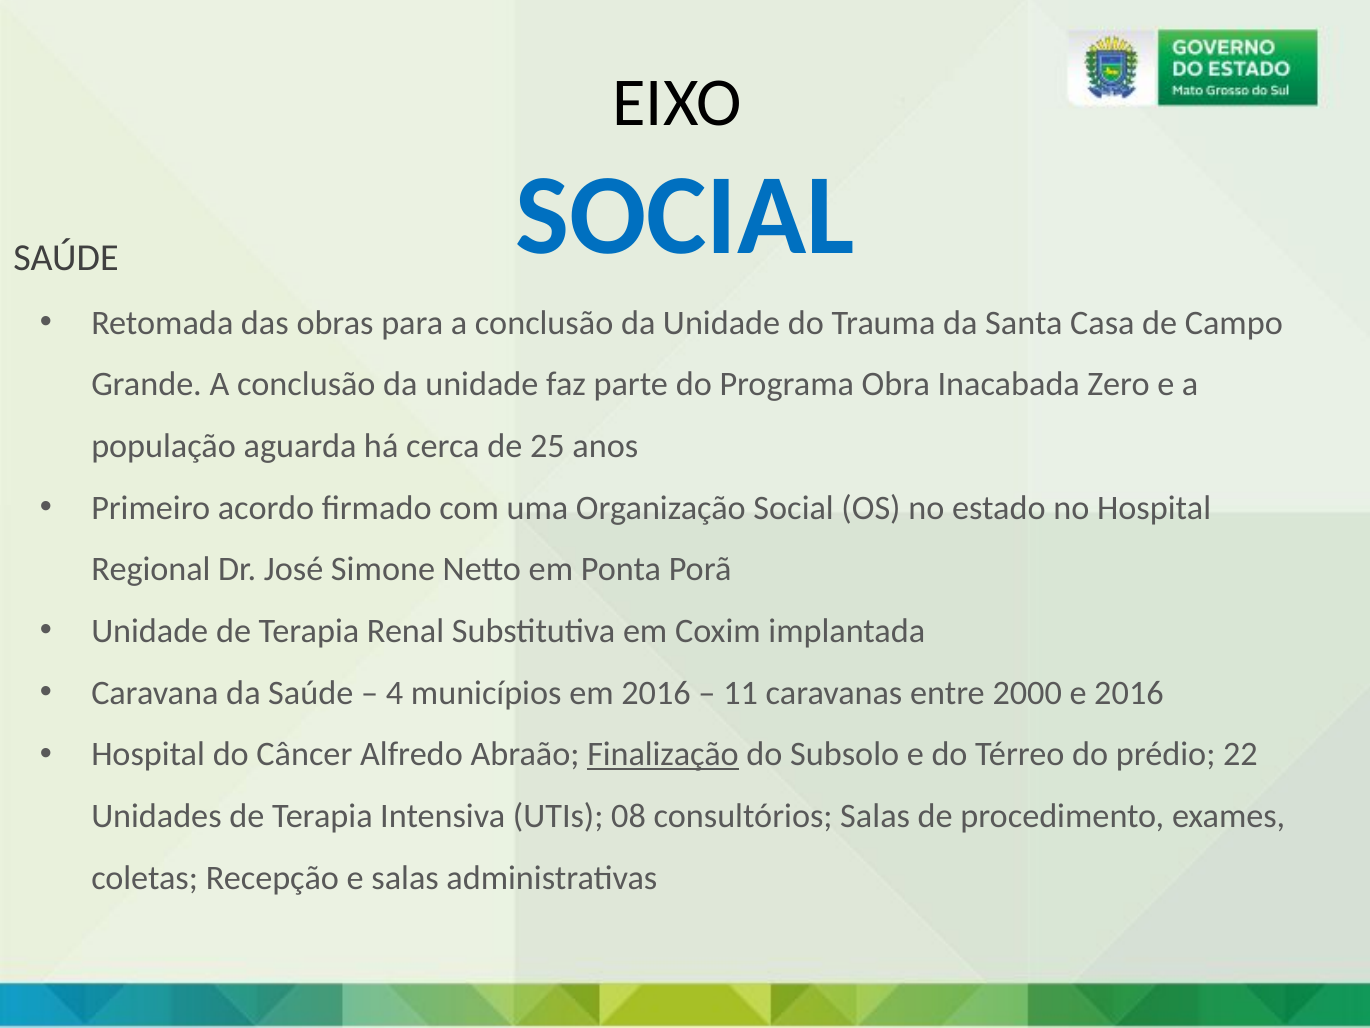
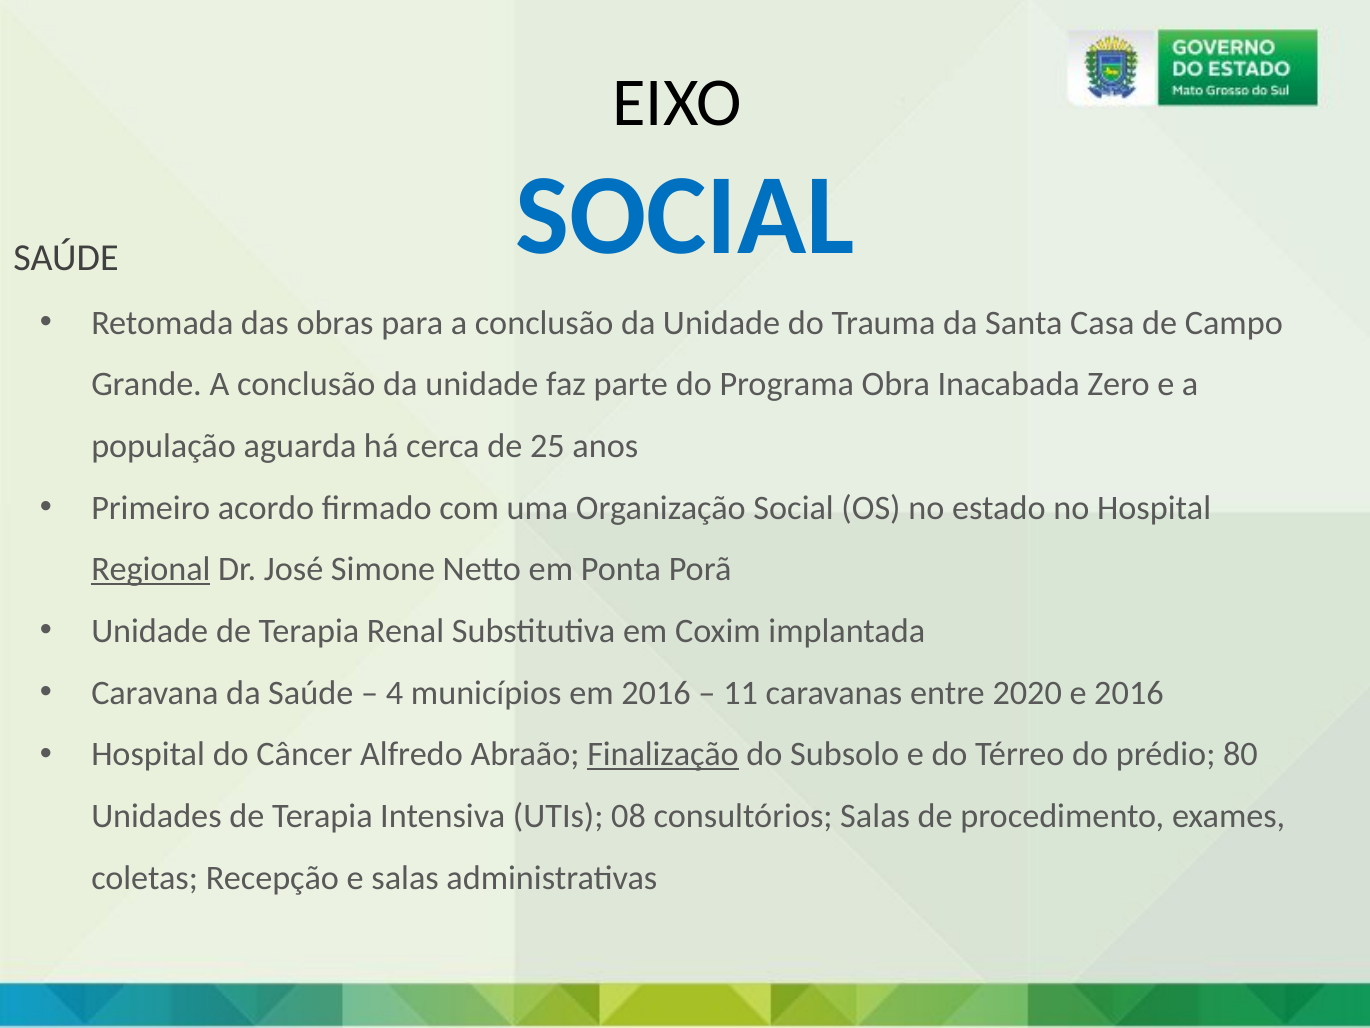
Regional underline: none -> present (151, 569)
2000: 2000 -> 2020 (1027, 693)
22: 22 -> 80 (1240, 754)
